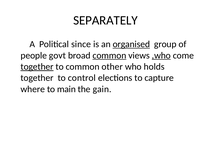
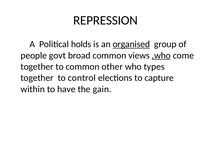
SEPARATELY: SEPARATELY -> REPRESSION (105, 20)
since: since -> holds (81, 44)
common underline: present -> none (109, 56)
together underline: present -> none (37, 67)
holds: holds -> types (154, 67)
where: where -> within (33, 89)
main: main -> have (66, 89)
